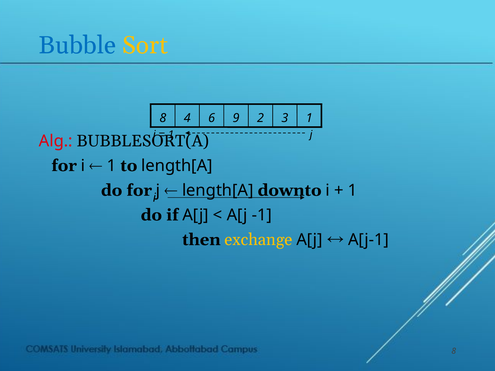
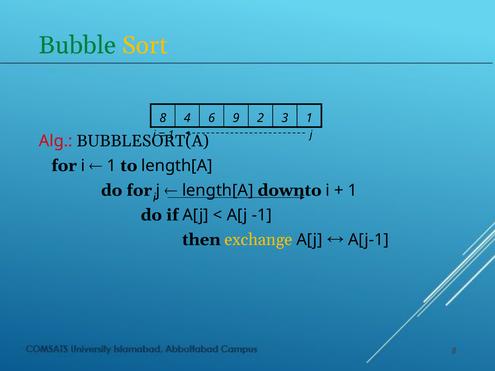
Bubble colour: blue -> green (78, 45)
